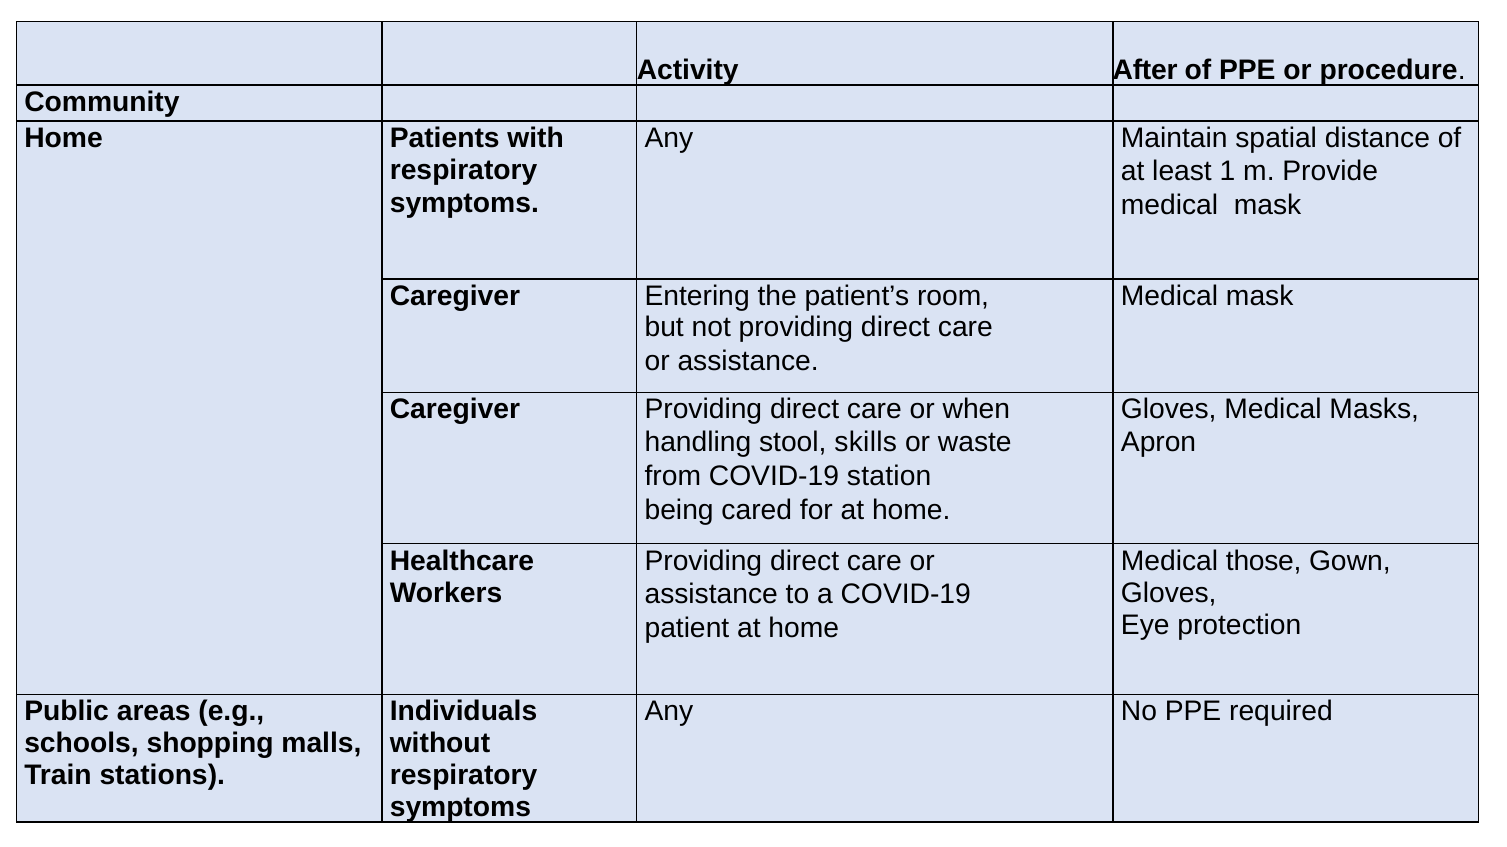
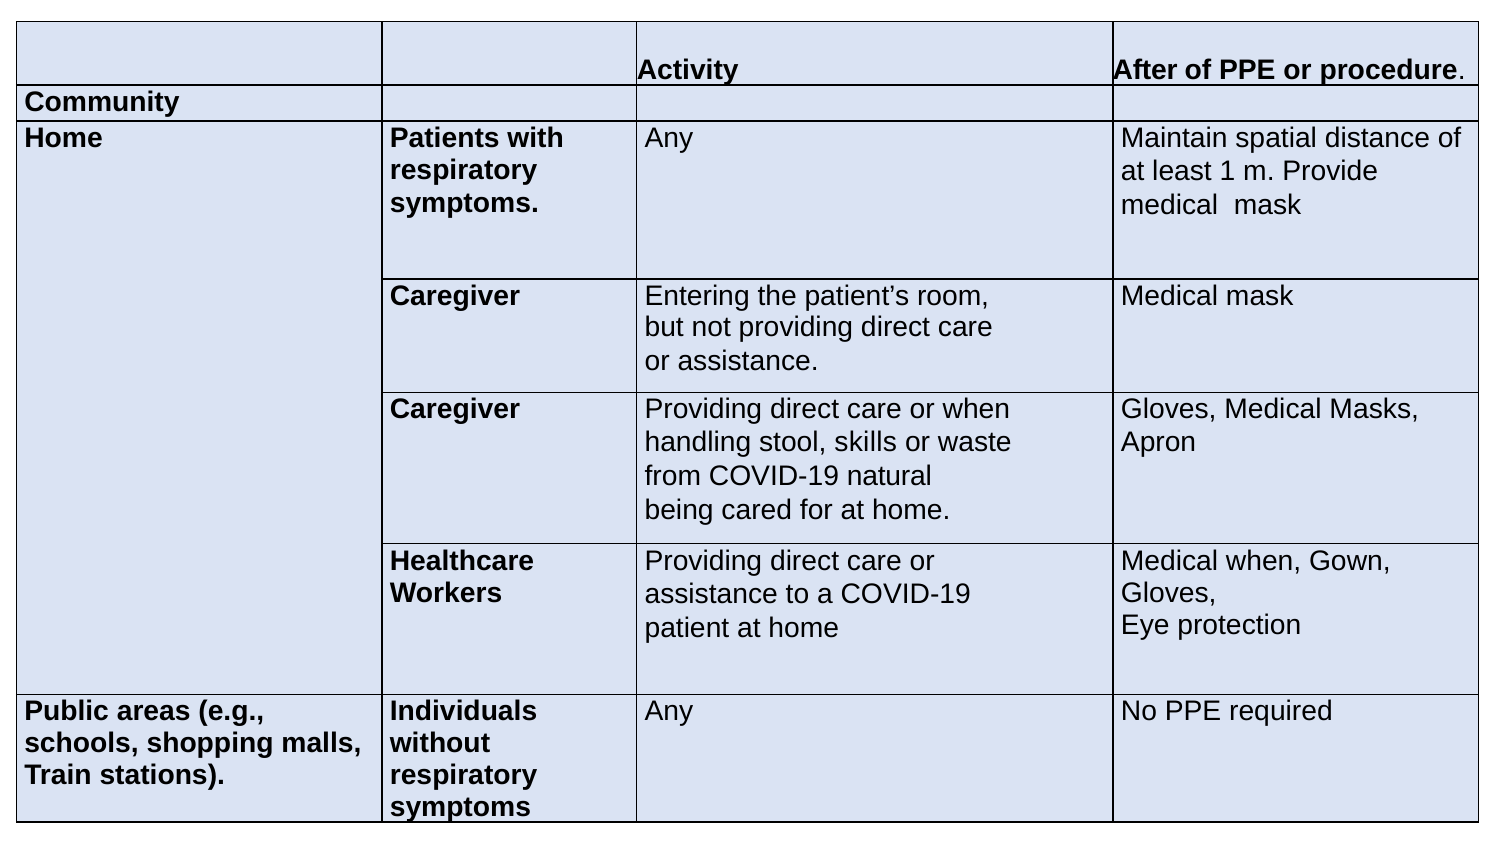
station: station -> natural (889, 477)
Medical those: those -> when (1264, 561)
